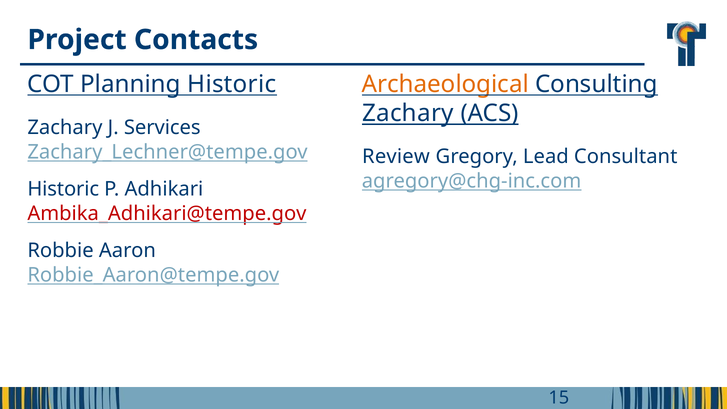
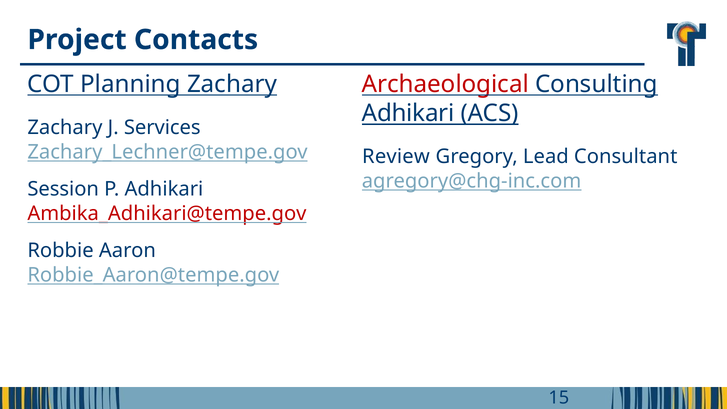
Planning Historic: Historic -> Zachary (232, 84)
Archaeological colour: orange -> red (445, 84)
Zachary: Zachary -> Adhikari (408, 113)
Historic: Historic -> Session (63, 189)
